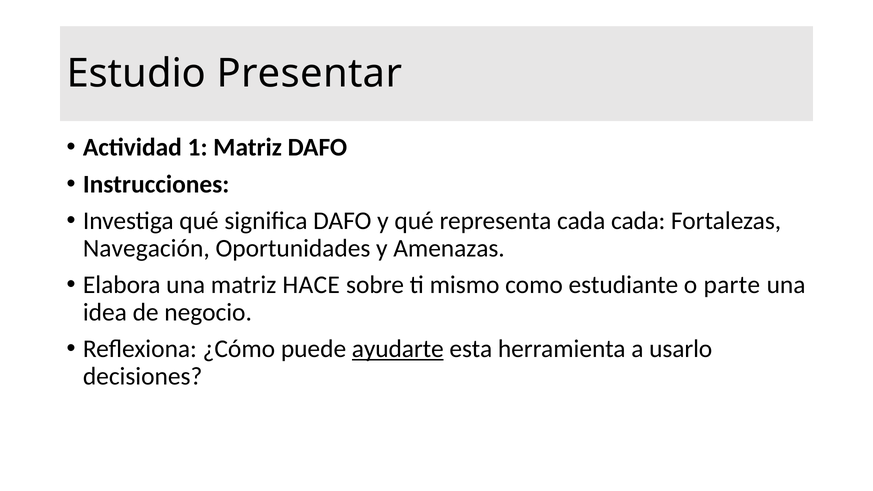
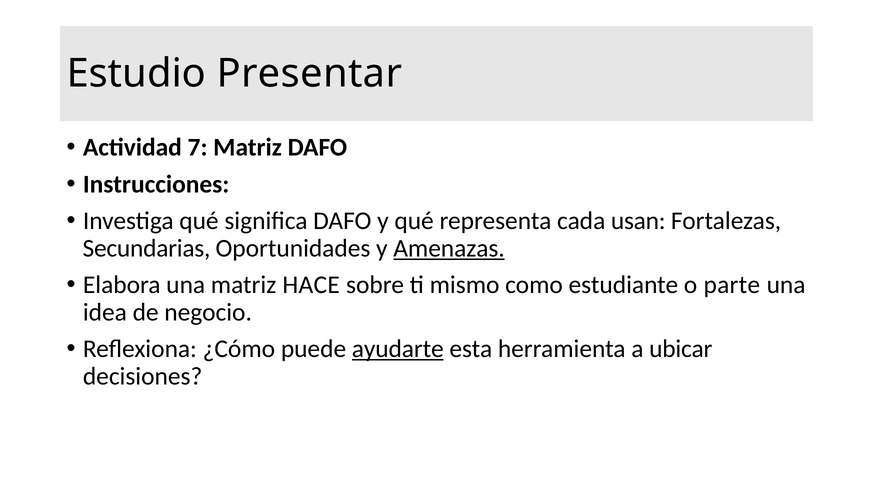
1: 1 -> 7 (198, 148)
cada cada: cada -> usan (638, 221)
Navegación: Navegación -> Secundarias (146, 248)
Amenazas underline: none -> present (449, 248)
usarlo: usarlo -> ubicar (681, 349)
